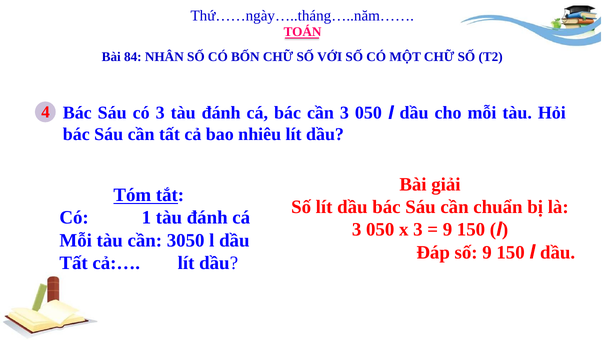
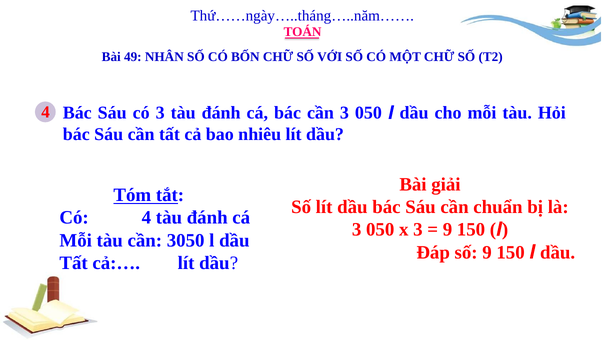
84: 84 -> 49 (133, 57)
Có 1: 1 -> 4 (146, 218)
